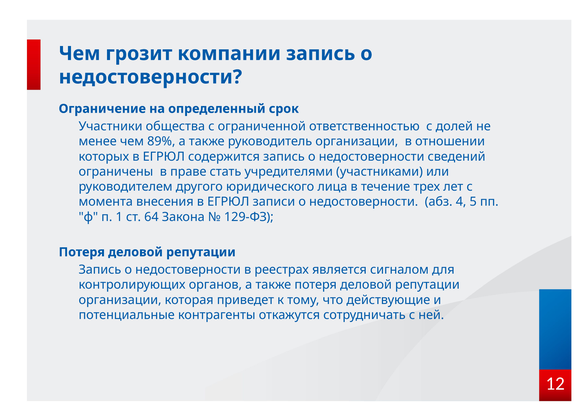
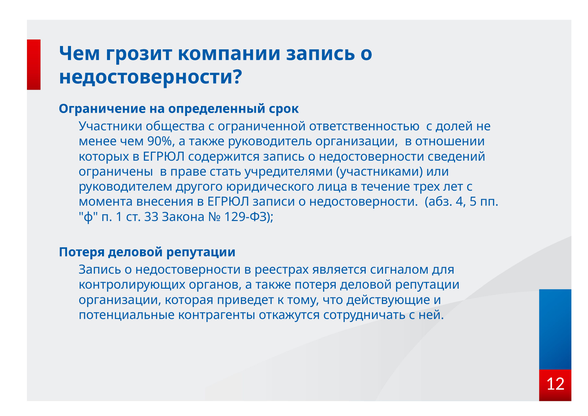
89%: 89% -> 90% (161, 141)
64: 64 -> 33 (151, 217)
